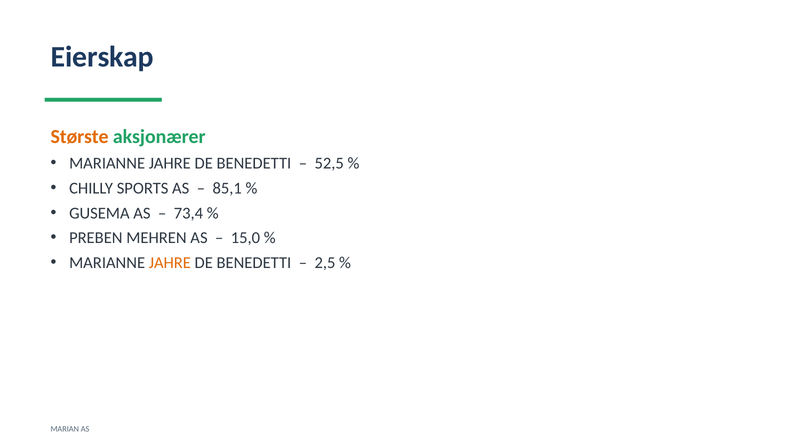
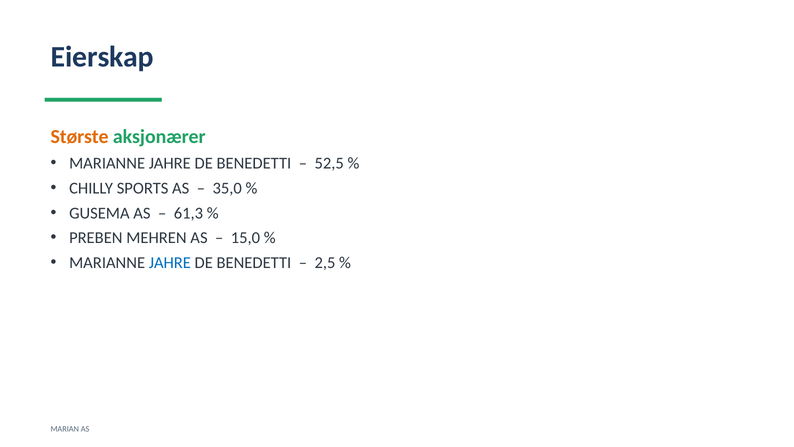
85,1: 85,1 -> 35,0 (227, 188)
73,4: 73,4 -> 61,3 (188, 213)
JAHRE colour: orange -> blue (170, 263)
